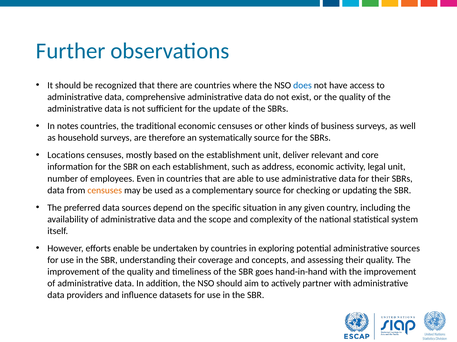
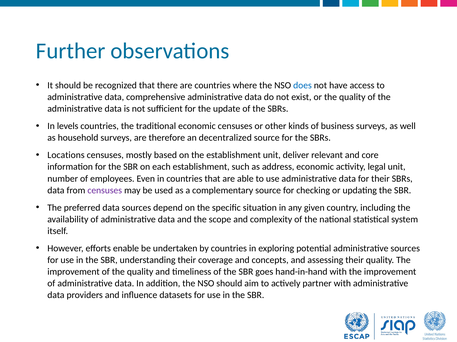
notes: notes -> levels (68, 126)
systematically: systematically -> decentralized (225, 138)
censuses colour: orange -> purple (105, 191)
